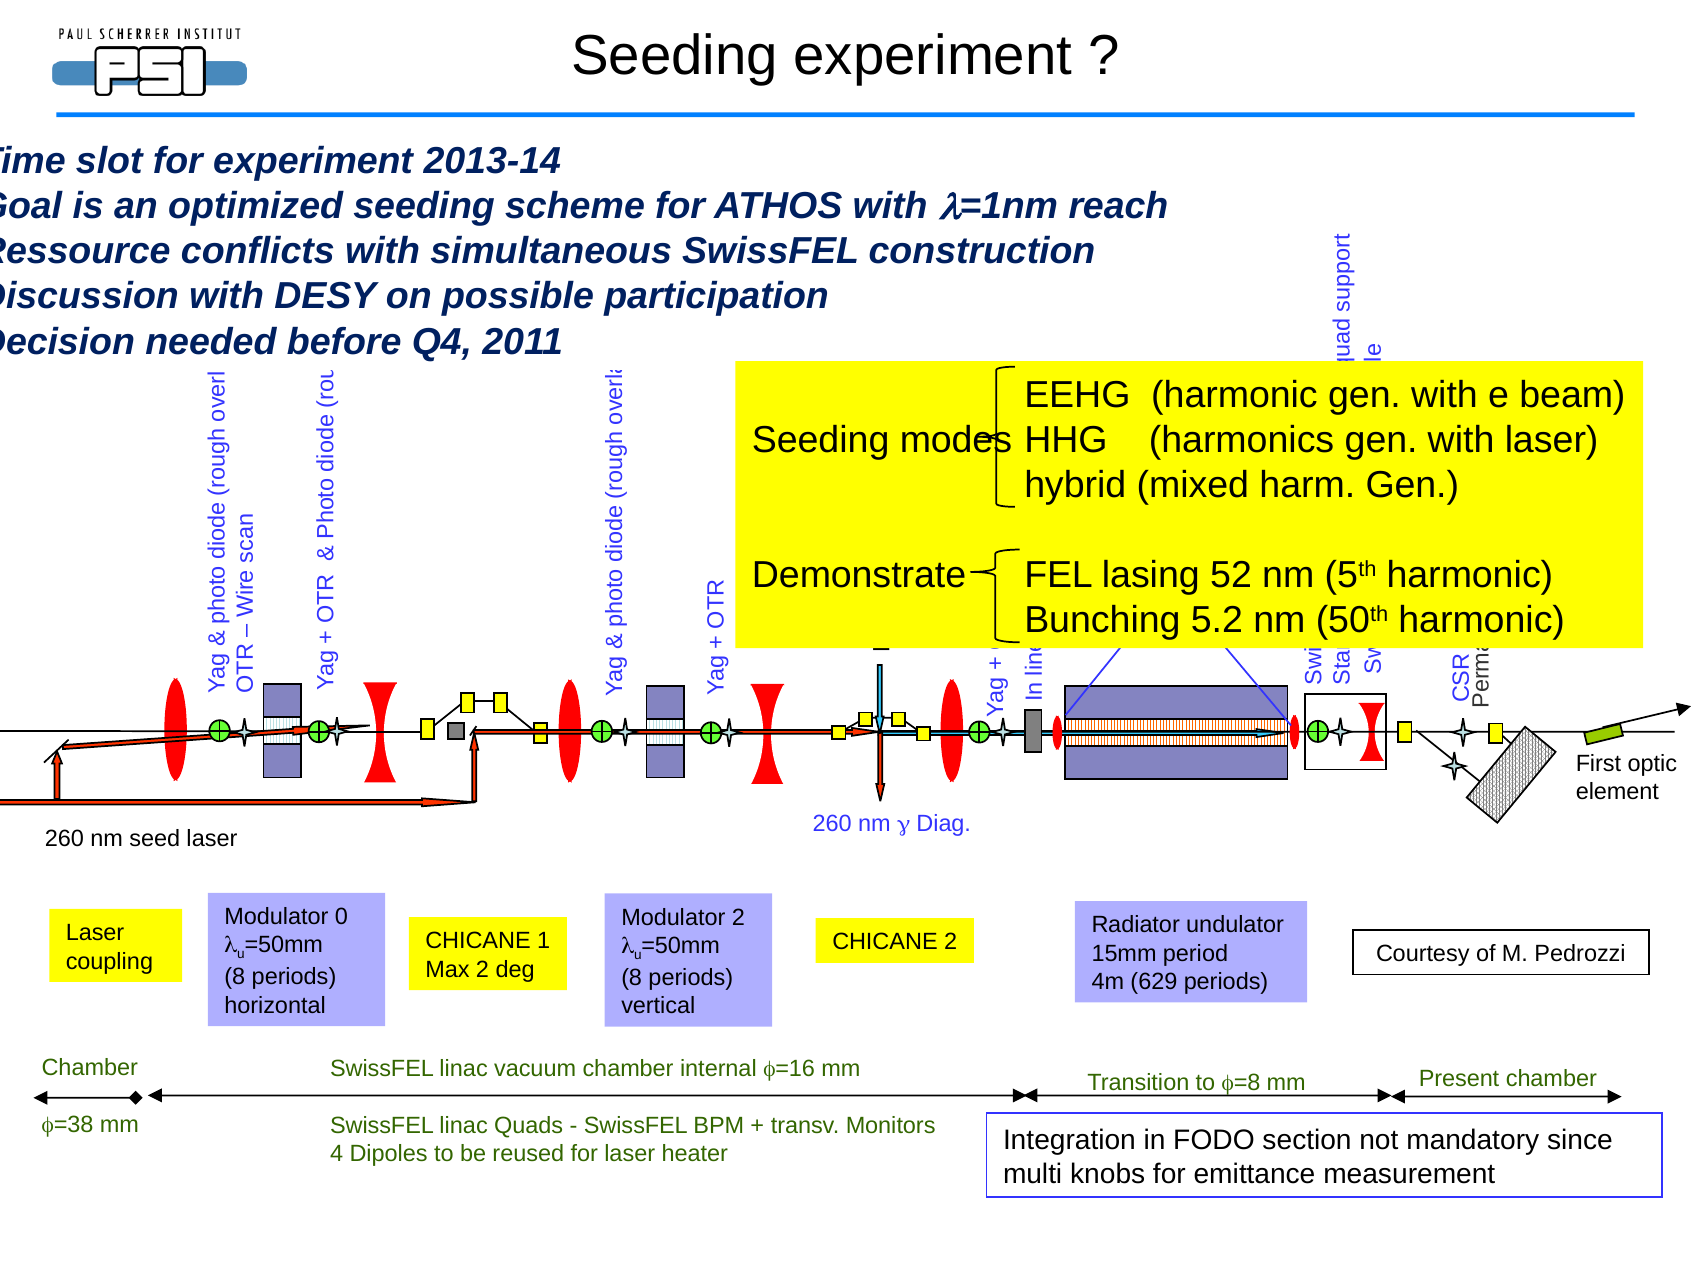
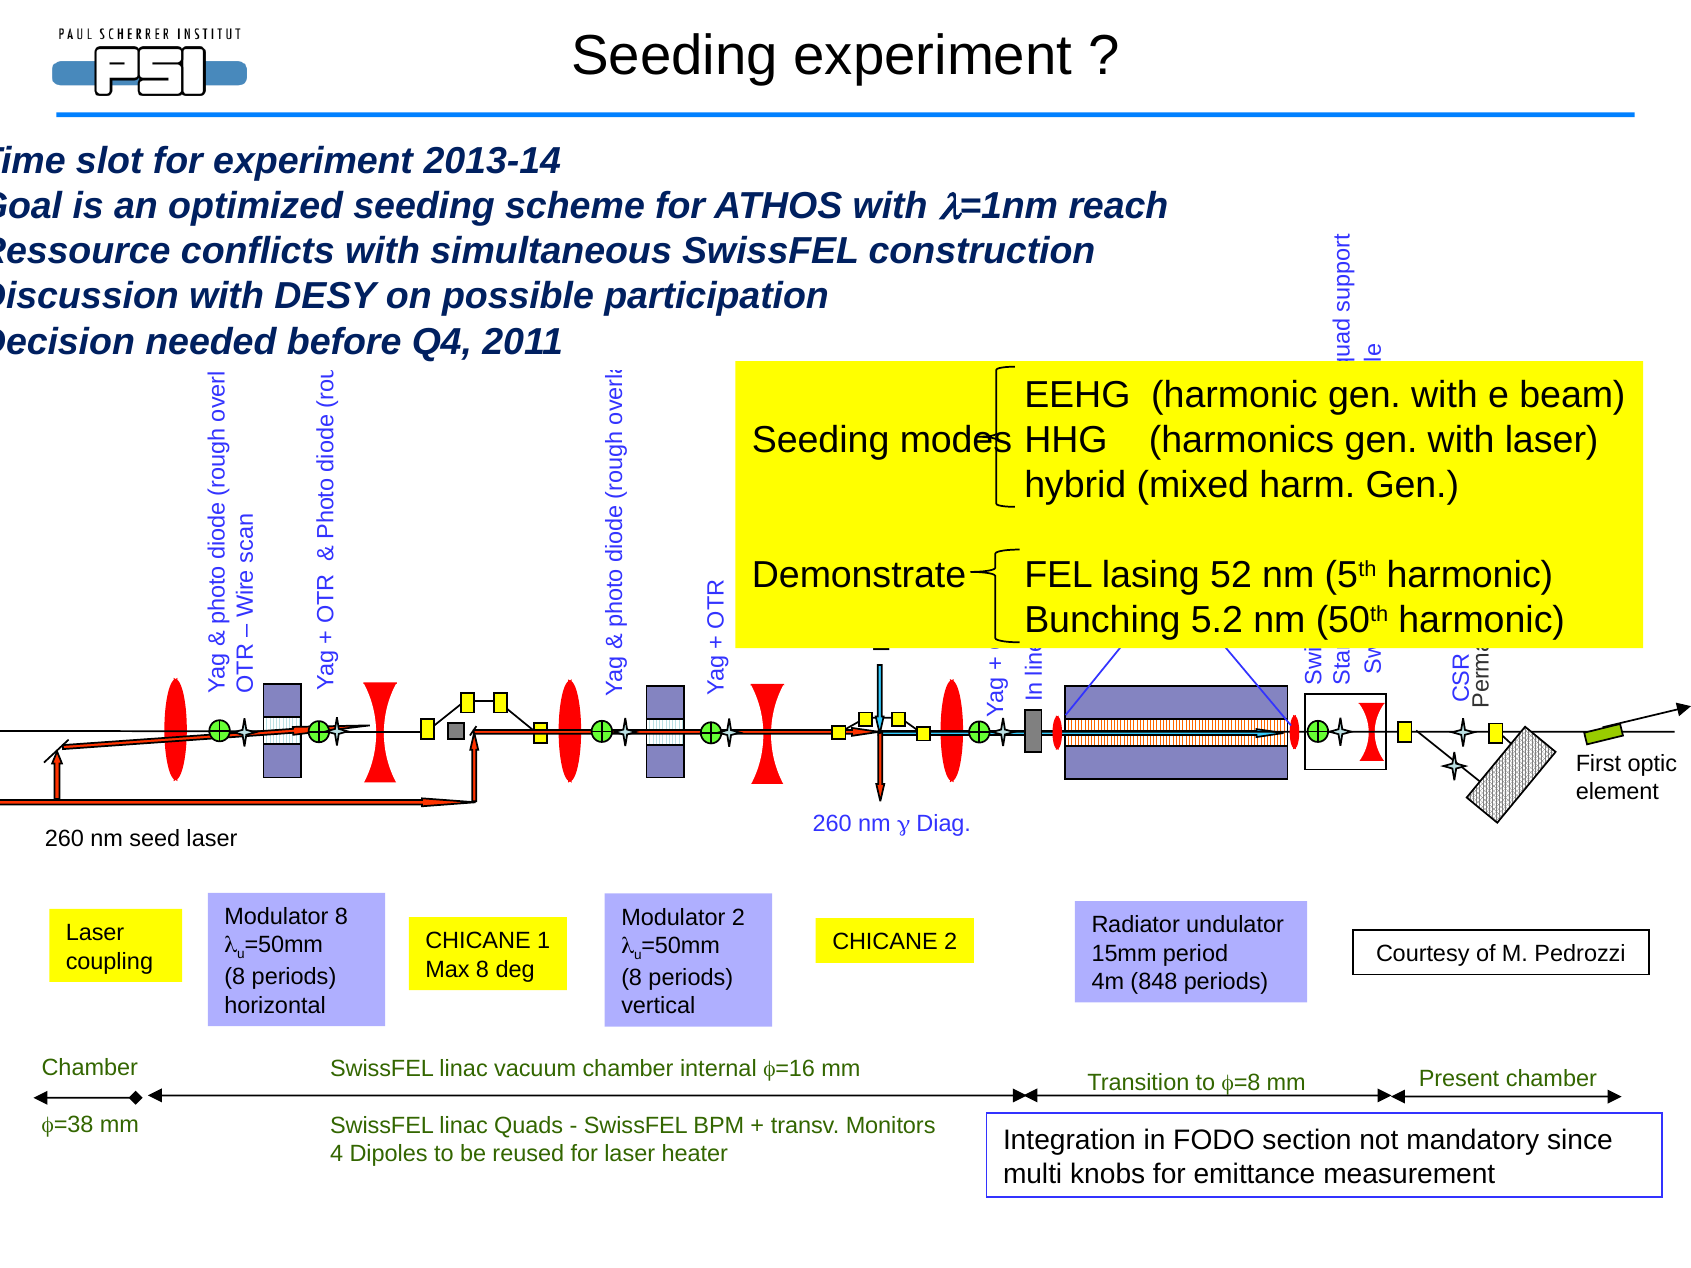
Modulator 0: 0 -> 8 (341, 917)
Max 2: 2 -> 8 (482, 970)
629: 629 -> 848 (1154, 982)
